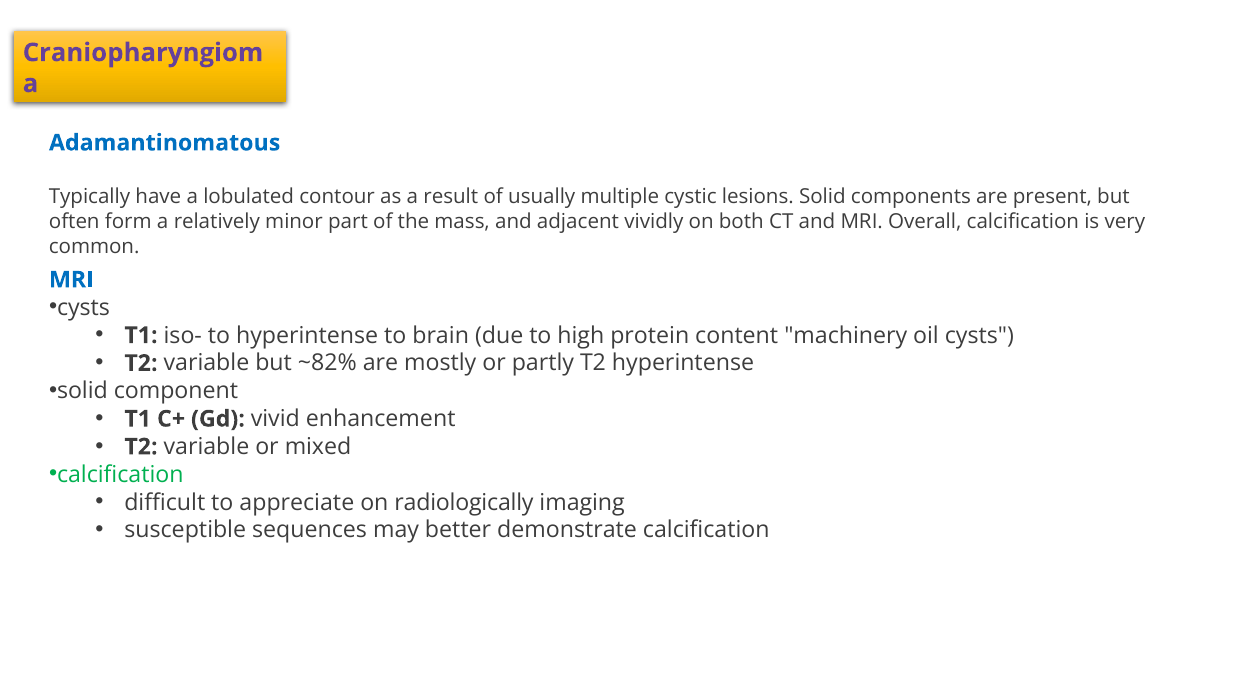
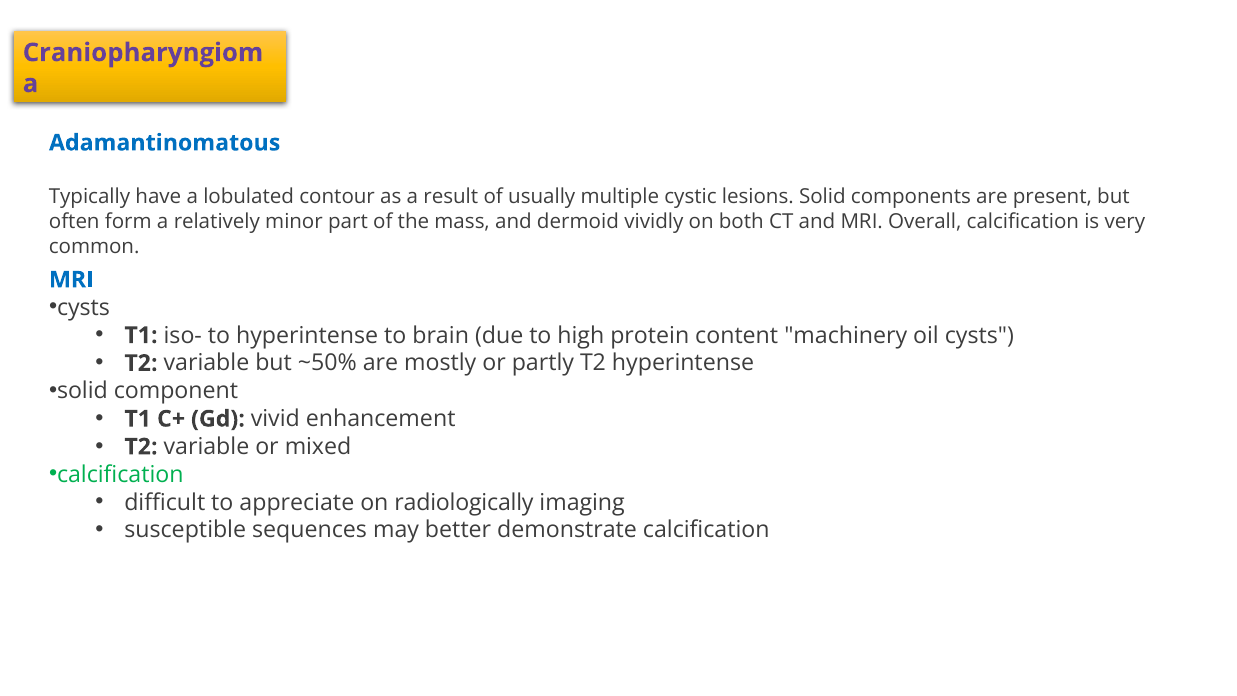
adjacent: adjacent -> dermoid (578, 221)
~82%: ~82% -> ~50% (327, 363)
